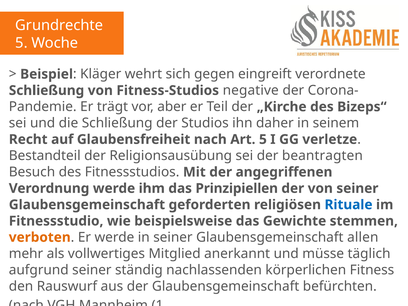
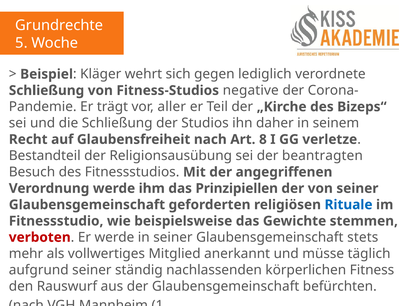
eingreift: eingreift -> lediglich (265, 74)
aber: aber -> aller (172, 107)
Art 5: 5 -> 8 (263, 139)
verboten colour: orange -> red (40, 237)
allen: allen -> stets (363, 237)
